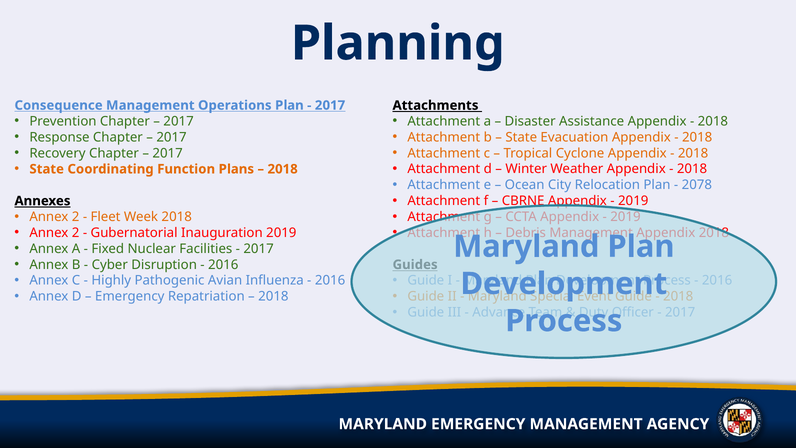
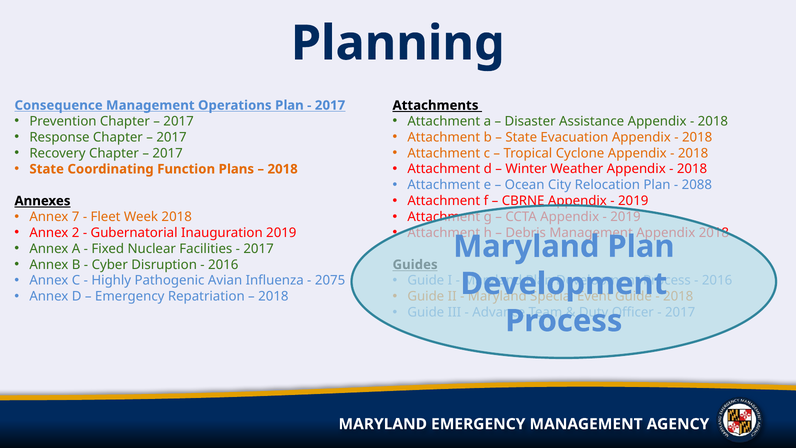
2078: 2078 -> 2088 (697, 185)
2: 2 -> 7 (76, 217)
2016: 2016 -> 2075 (330, 280)
